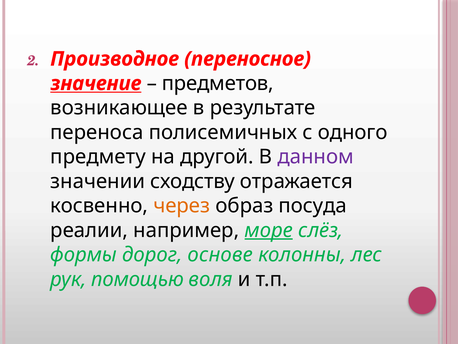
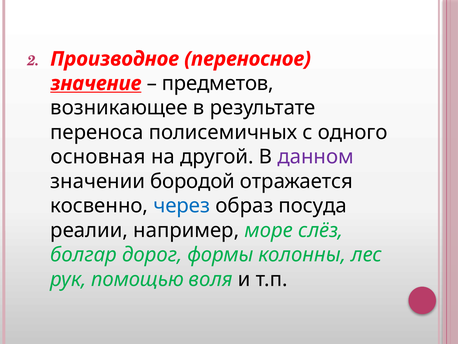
предмету: предмету -> основная (98, 157)
сходству: сходству -> бородой (193, 181)
через colour: orange -> blue (182, 206)
море underline: present -> none (269, 230)
формы: формы -> болгар (84, 254)
основе: основе -> формы (220, 254)
